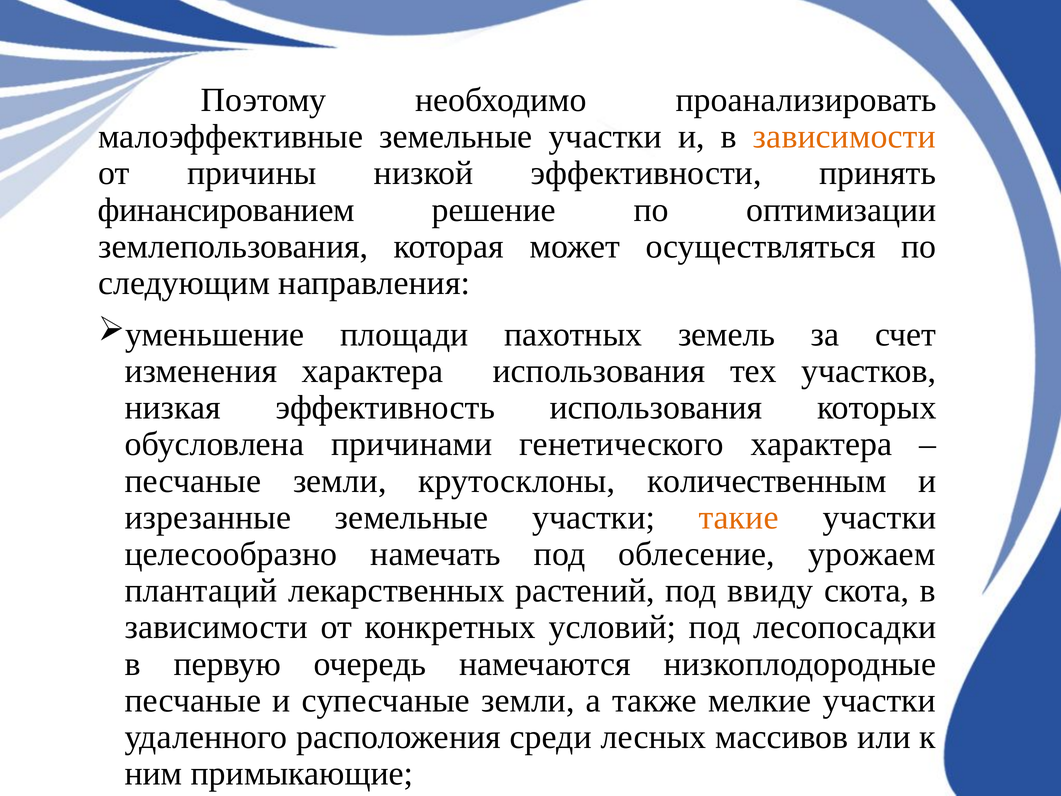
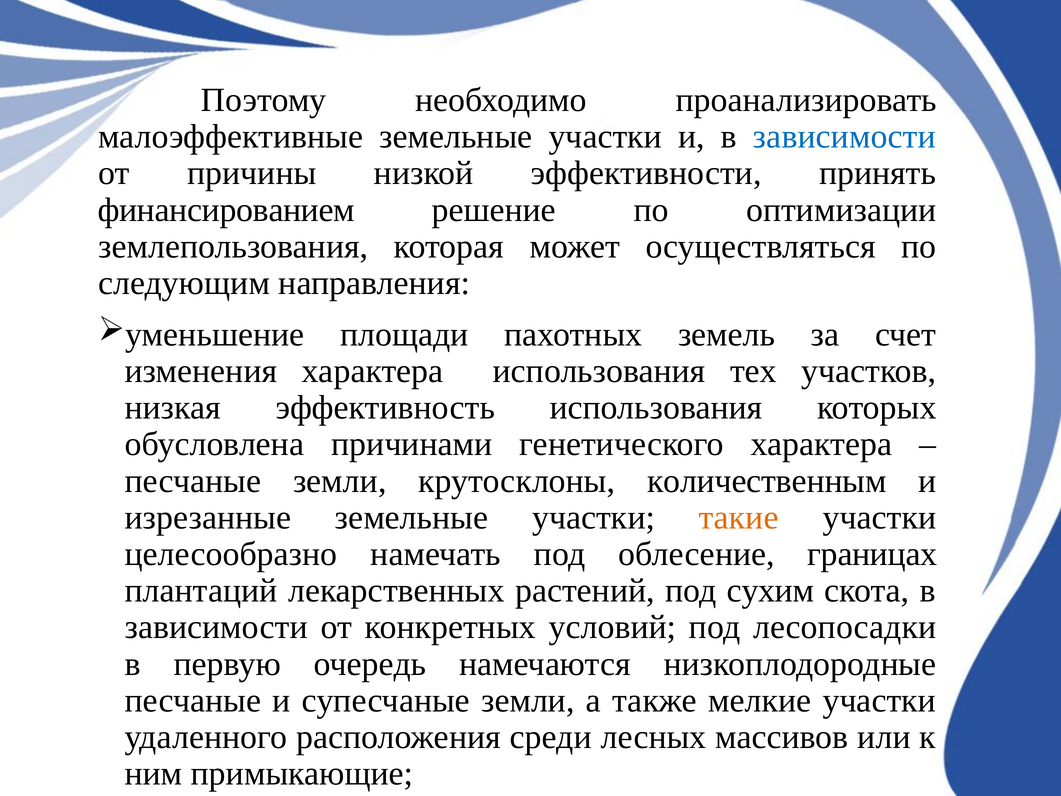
зависимости colour: orange -> blue (844, 137)
урожаем: урожаем -> границах (872, 554)
ввиду: ввиду -> сухим (771, 590)
